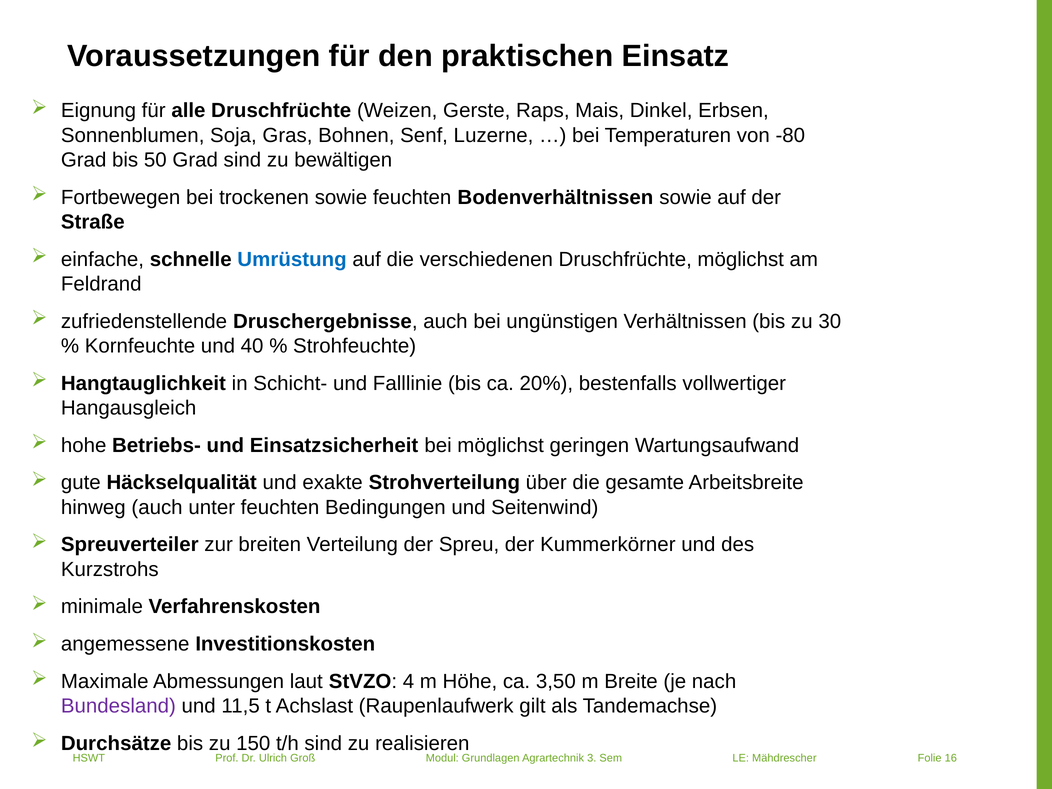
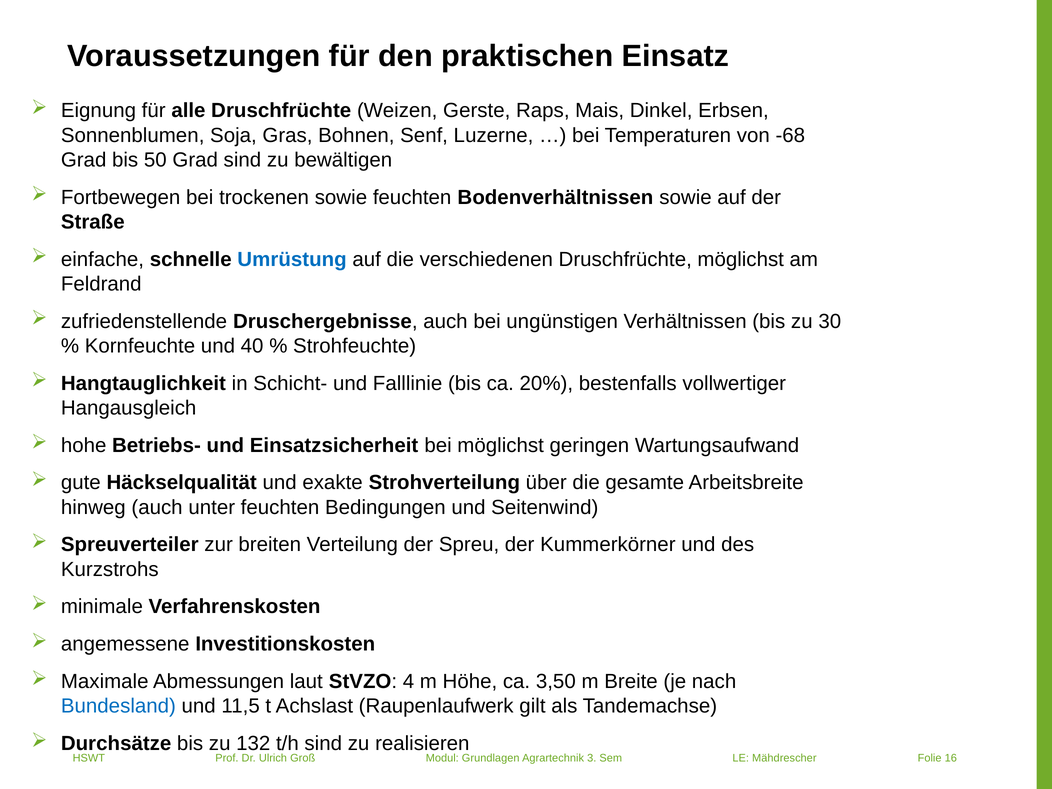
-80: -80 -> -68 (790, 135)
Bundesland colour: purple -> blue (118, 706)
150: 150 -> 132 (253, 744)
